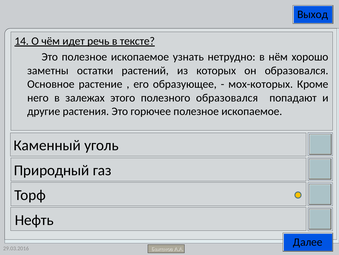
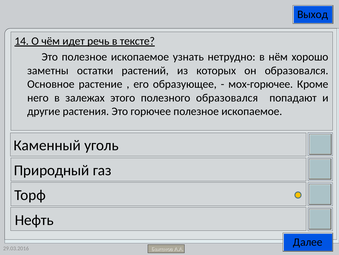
мох-которых: мох-которых -> мох-горючее (261, 84)
